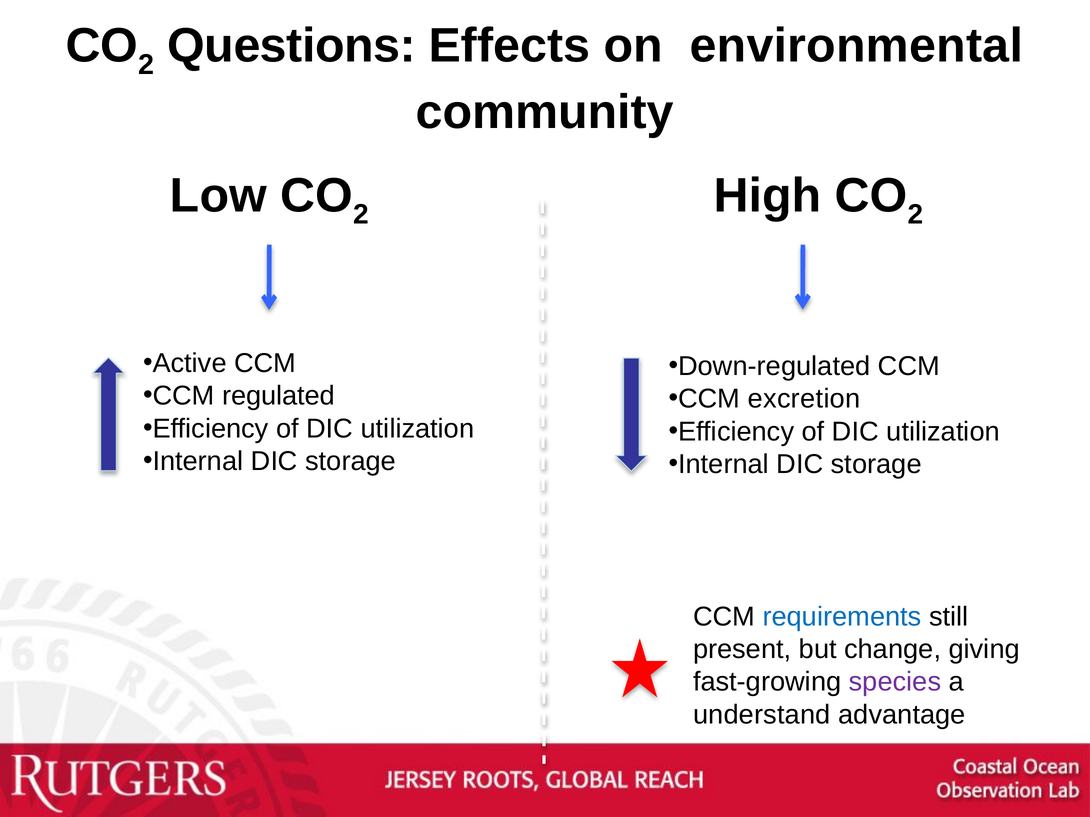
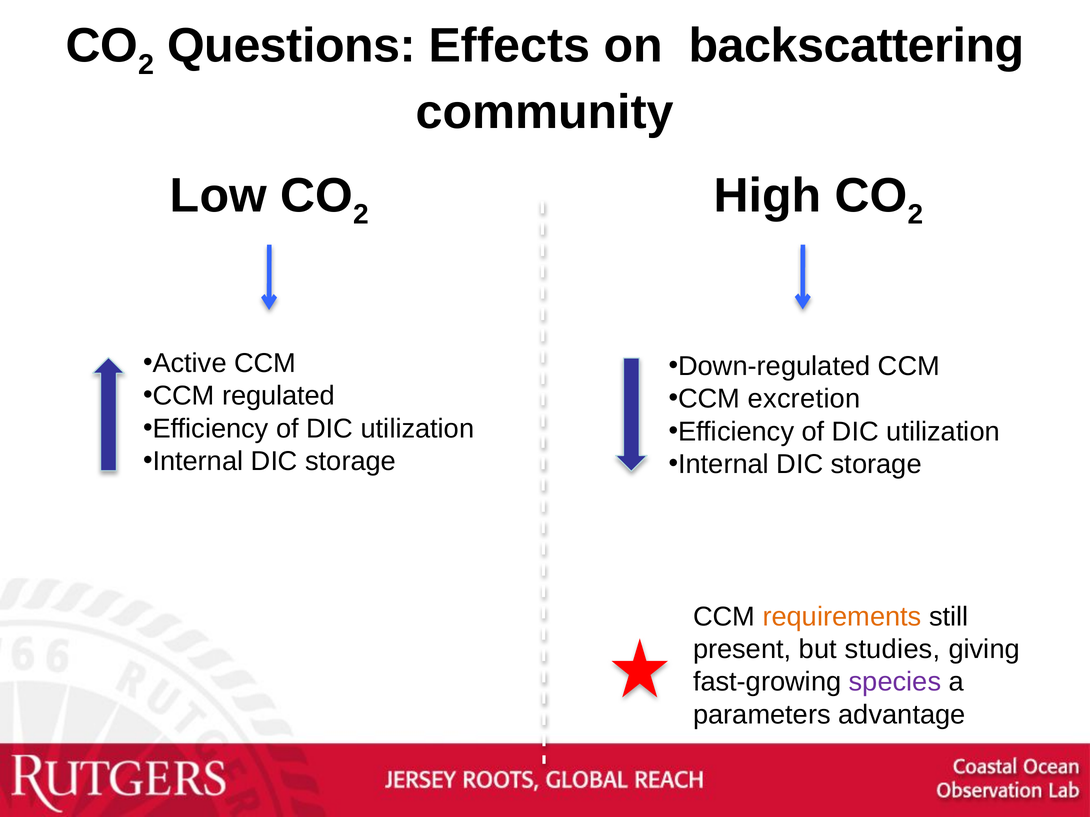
environmental: environmental -> backscattering (857, 46)
requirements colour: blue -> orange (842, 617)
change: change -> studies (893, 650)
understand: understand -> parameters (762, 715)
